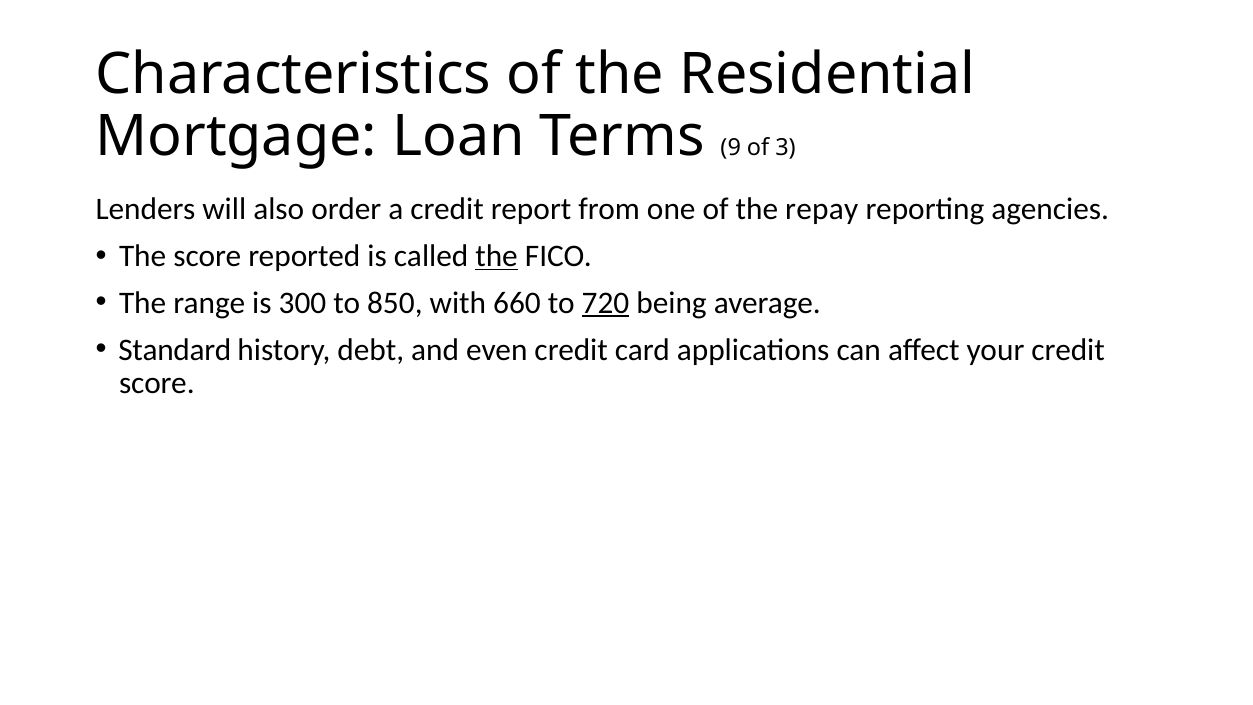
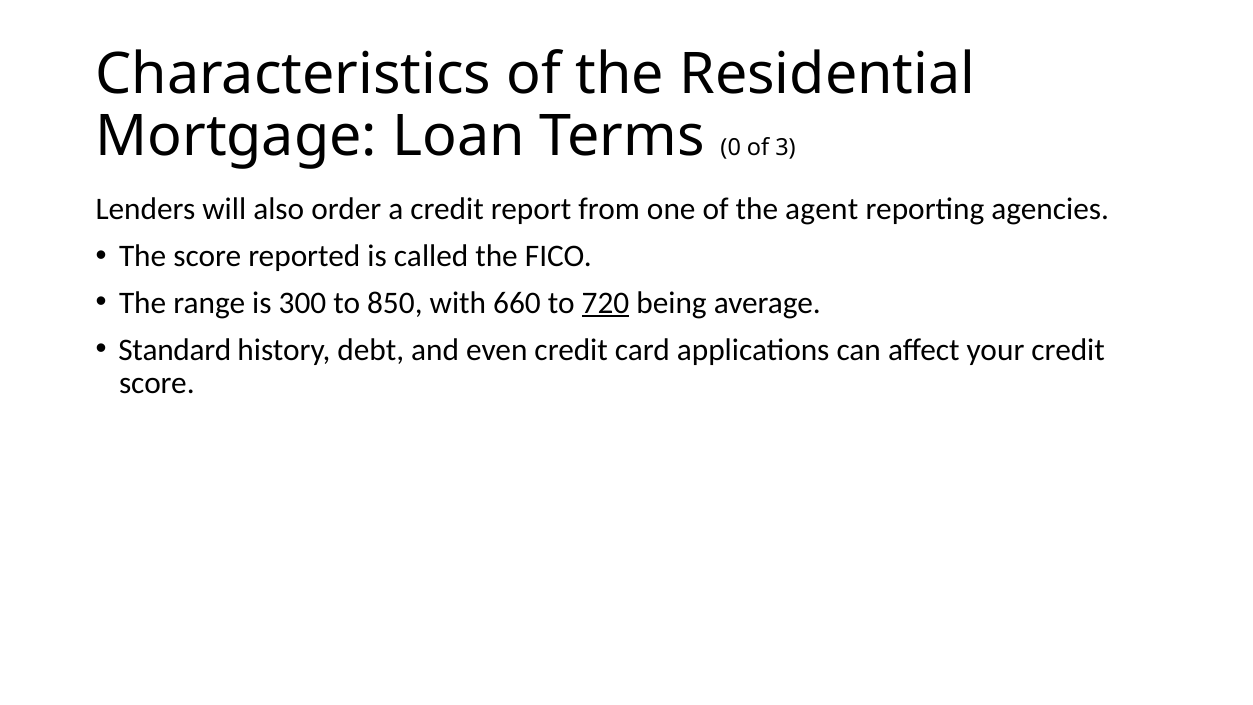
9: 9 -> 0 (731, 147)
repay: repay -> agent (822, 209)
the underline: present -> none (497, 256)
